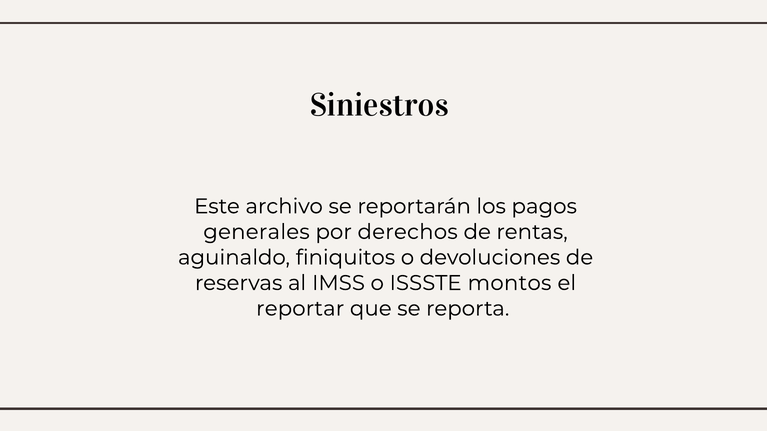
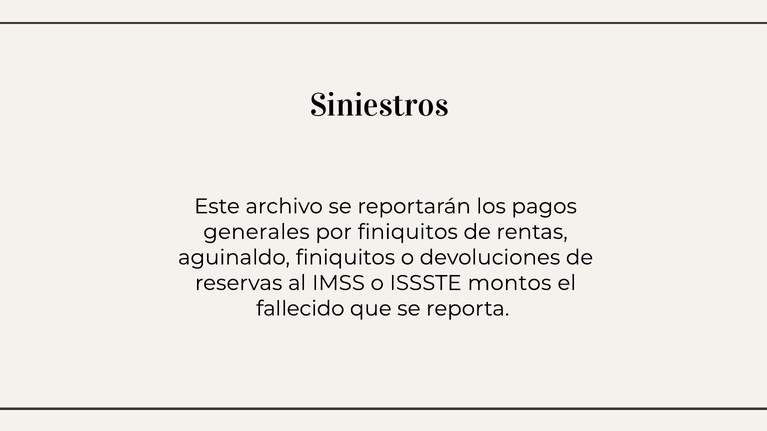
por derechos: derechos -> finiquitos (408, 232)
reportar: reportar -> fallecido (300, 309)
